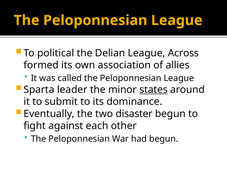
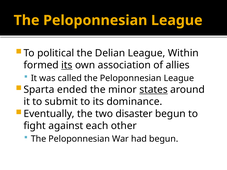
Across: Across -> Within (183, 53)
its underline: none -> present (67, 65)
leader: leader -> ended (72, 90)
